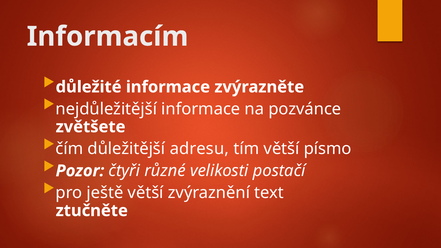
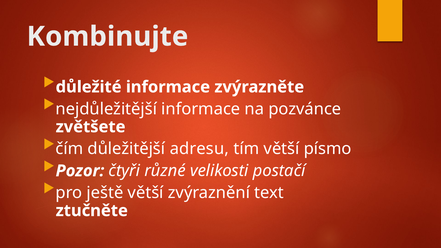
Informacím: Informacím -> Kombinujte (107, 37)
